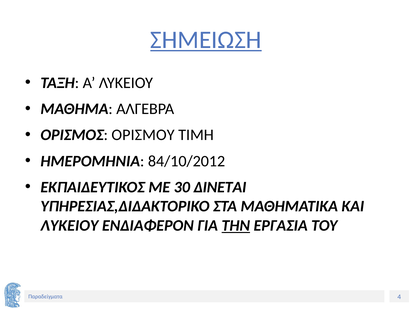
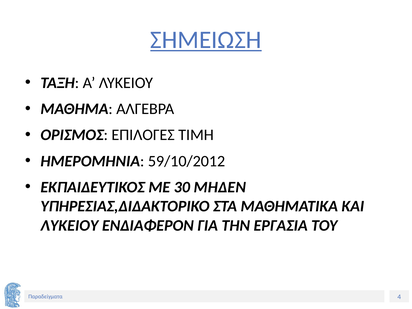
ΟΡΙΣΜΟΥ: ΟΡΙΣΜΟΥ -> ΕΠΙΛΟΓΕΣ (143, 135)
84/10/2012: 84/10/2012 -> 59/10/2012 (187, 161)
ΔΙΝΕΤΑΙ: ΔΙΝΕΤΑΙ -> ΜΗΔΕΝ (220, 187)
ΤΗΝ underline: present -> none (236, 225)
